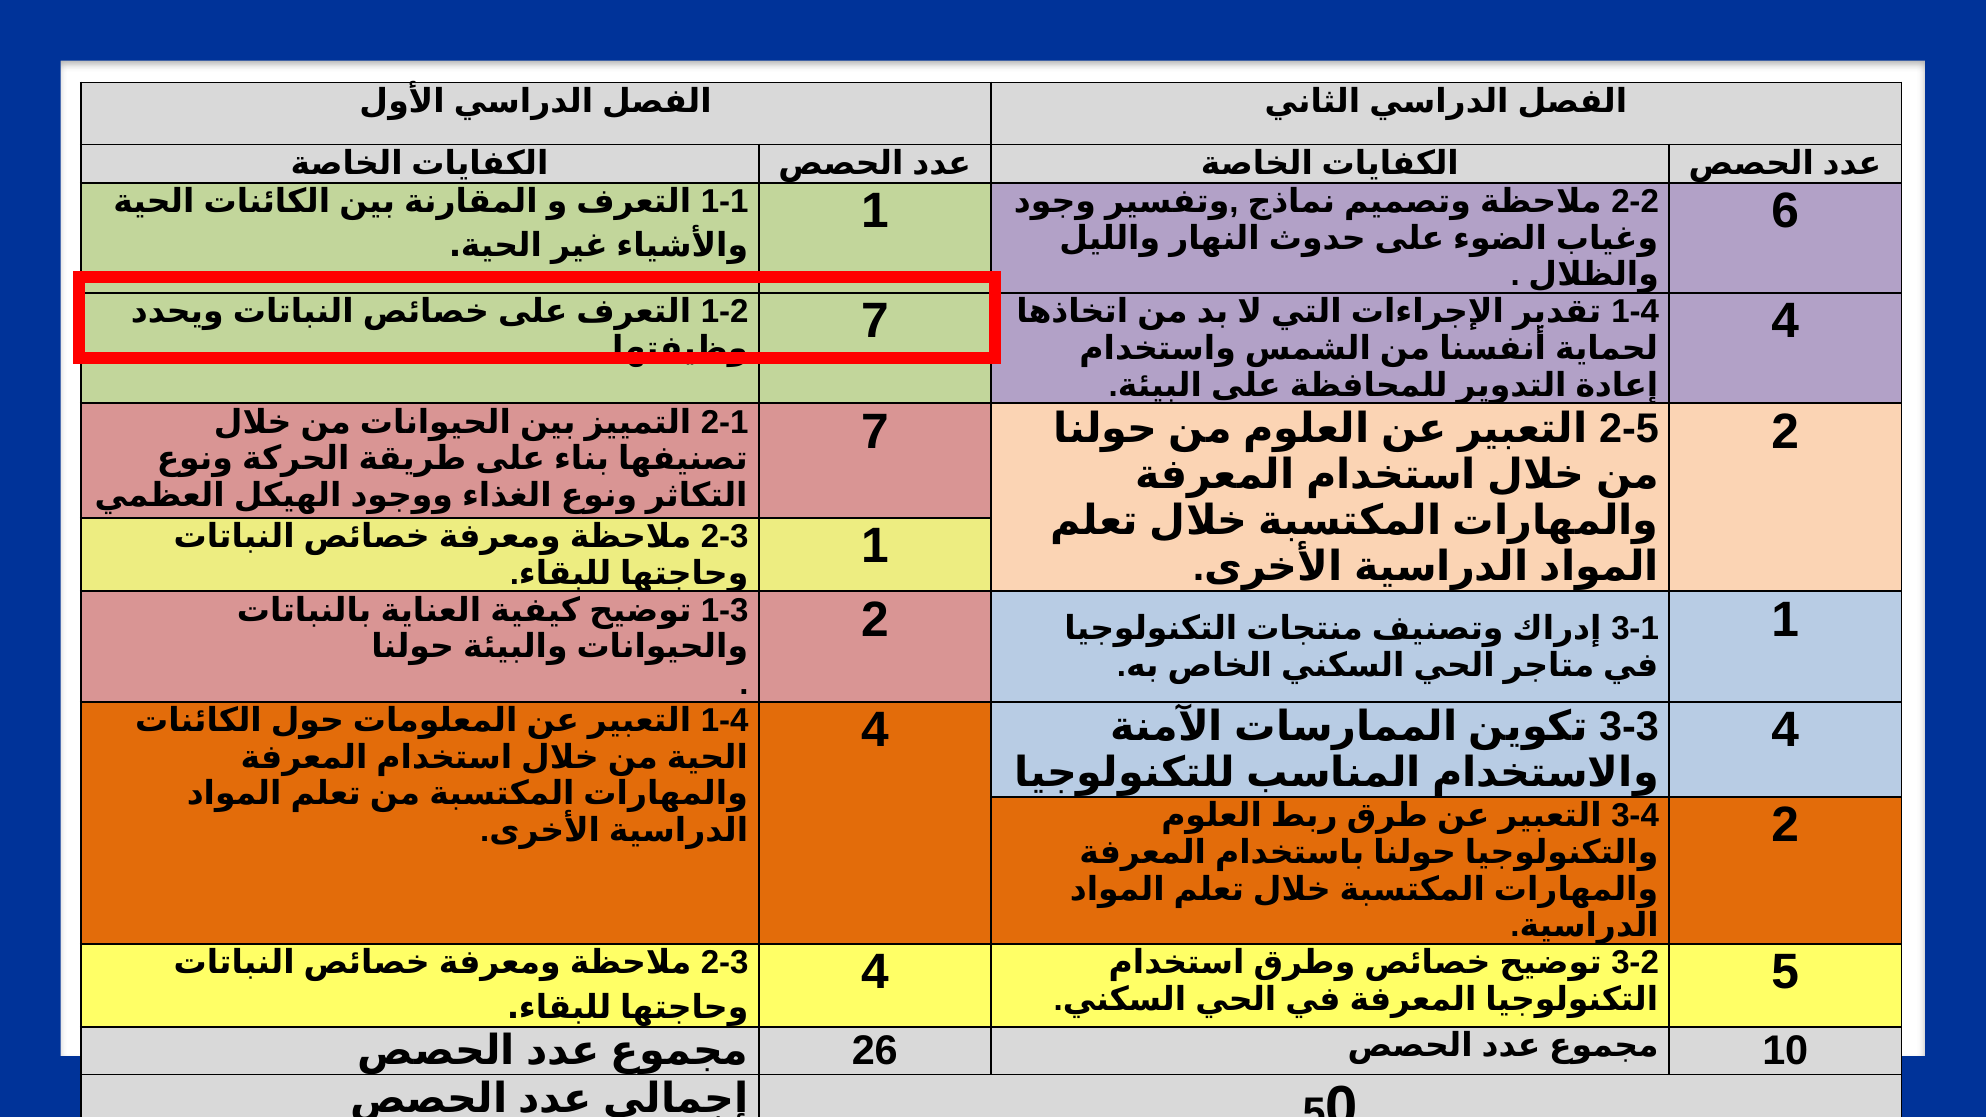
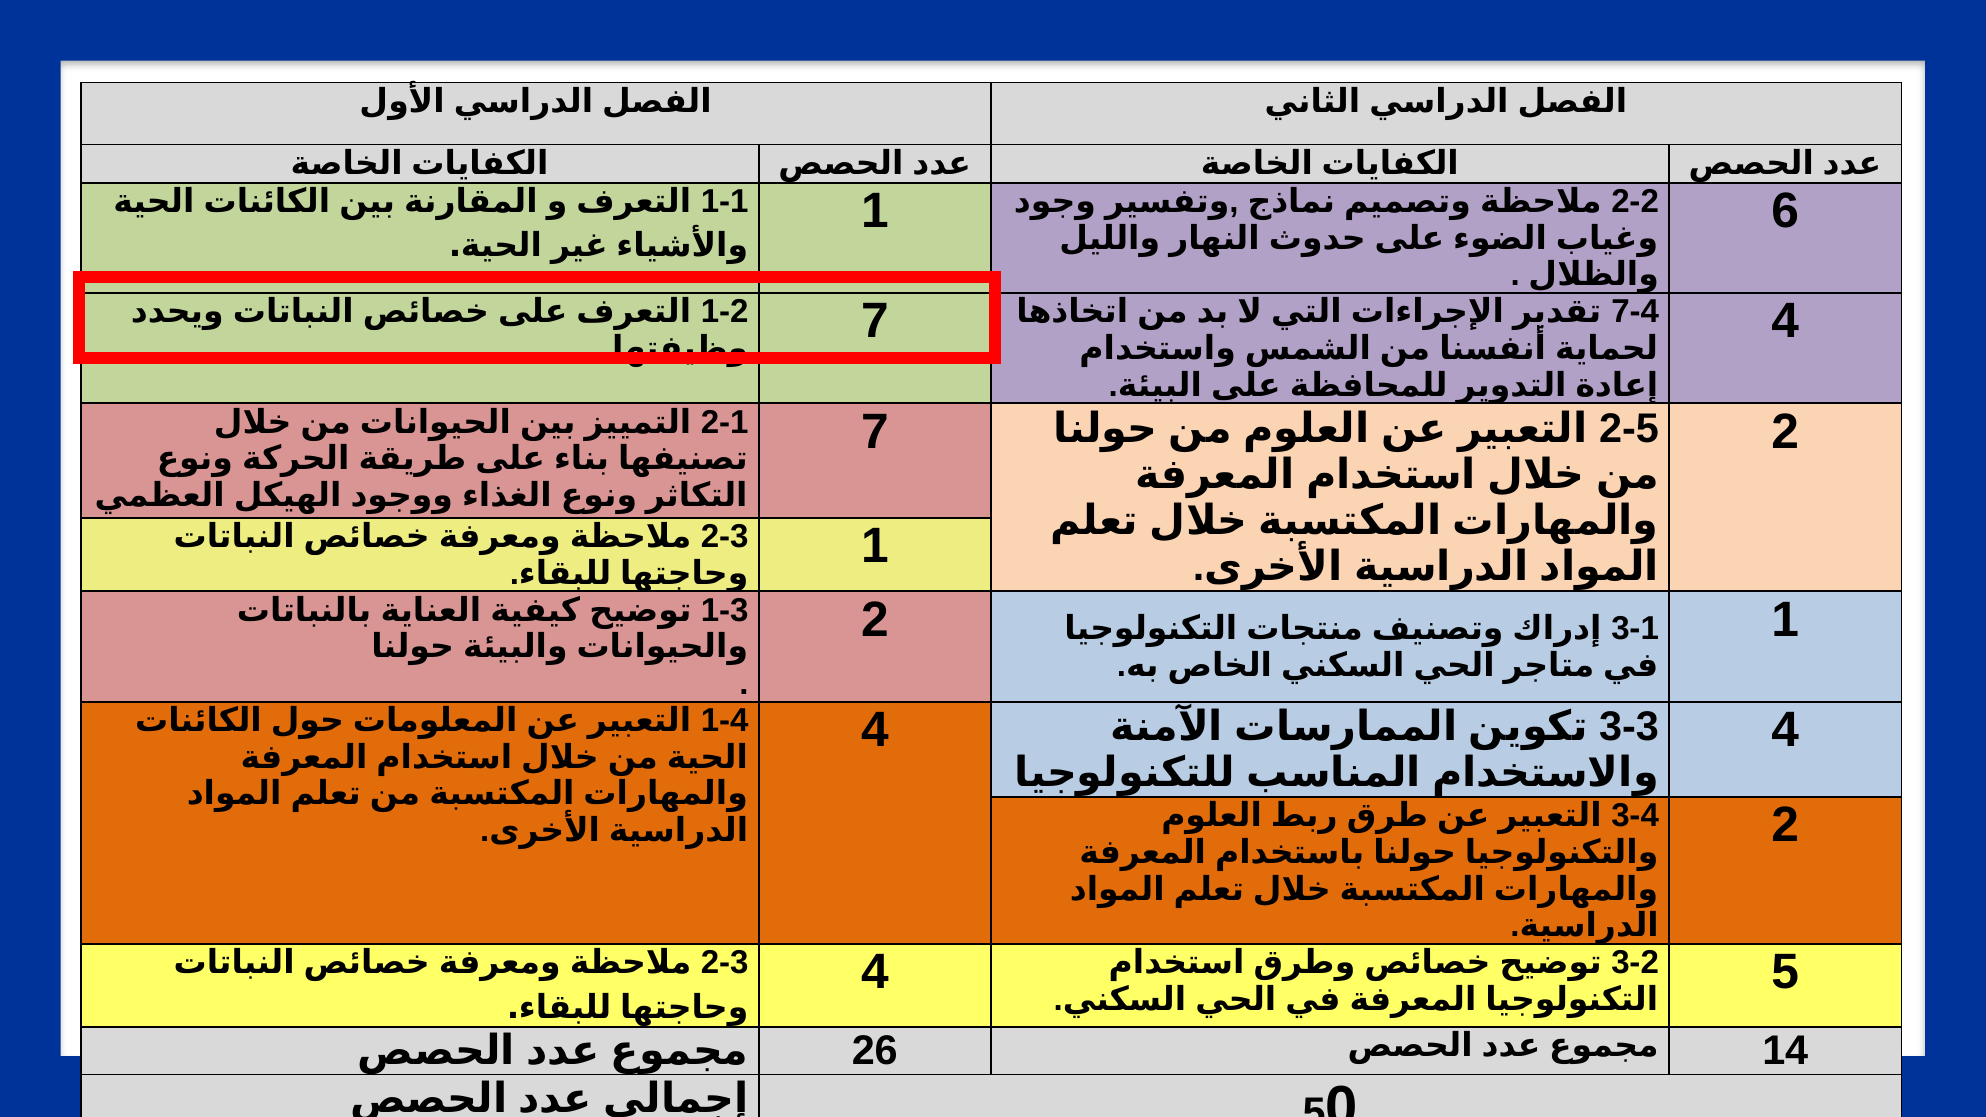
7 1-4: 1-4 -> 7-4 (1635, 312)
10: 10 -> 14 (1785, 1051)
